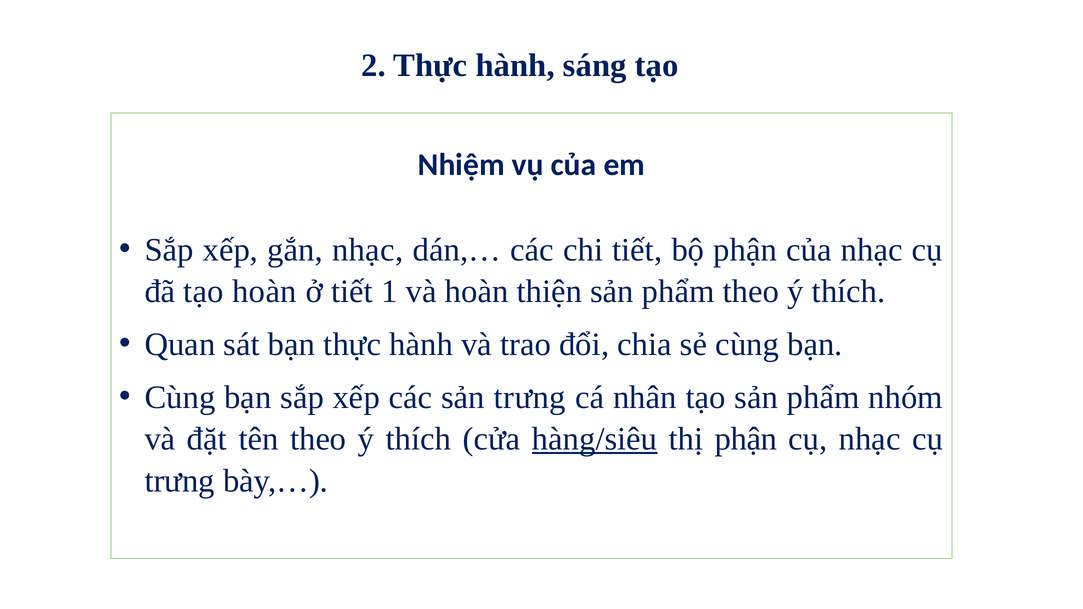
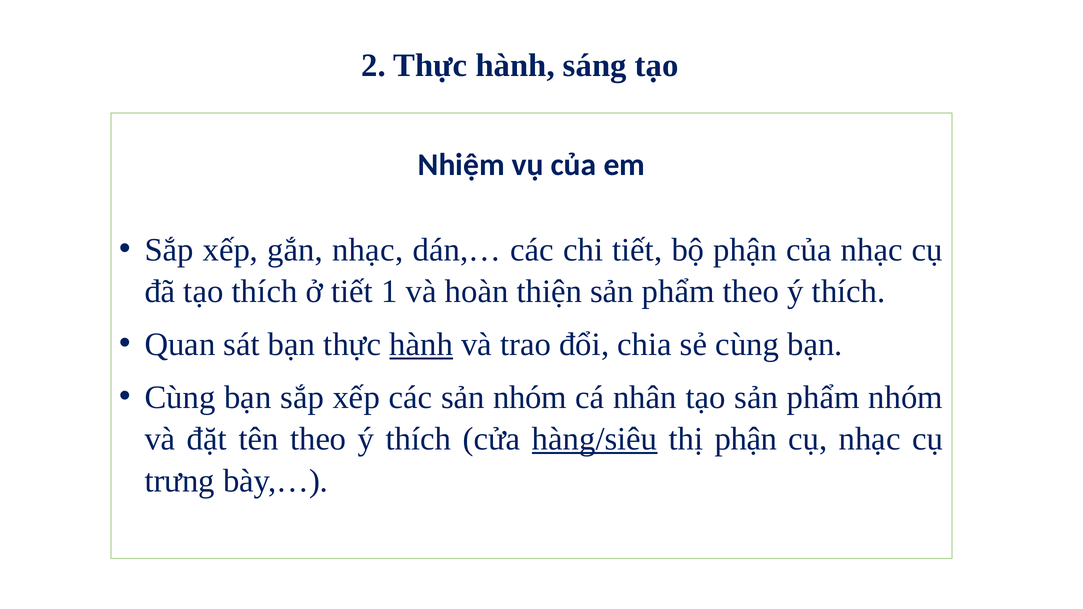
tạo hoàn: hoàn -> thích (265, 292)
hành underline: none -> present (421, 345)
sản trưng: trưng -> nhóm (530, 398)
